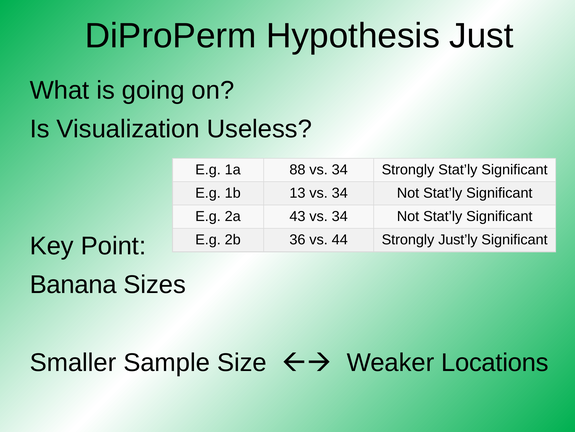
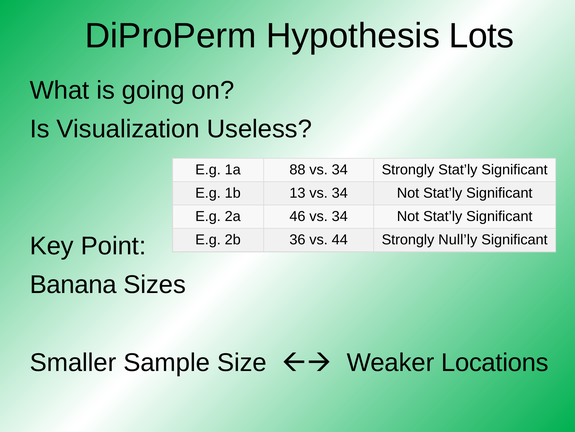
Just: Just -> Lots (482, 36)
43: 43 -> 46 (297, 216)
Just’ly: Just’ly -> Null’ly (458, 239)
